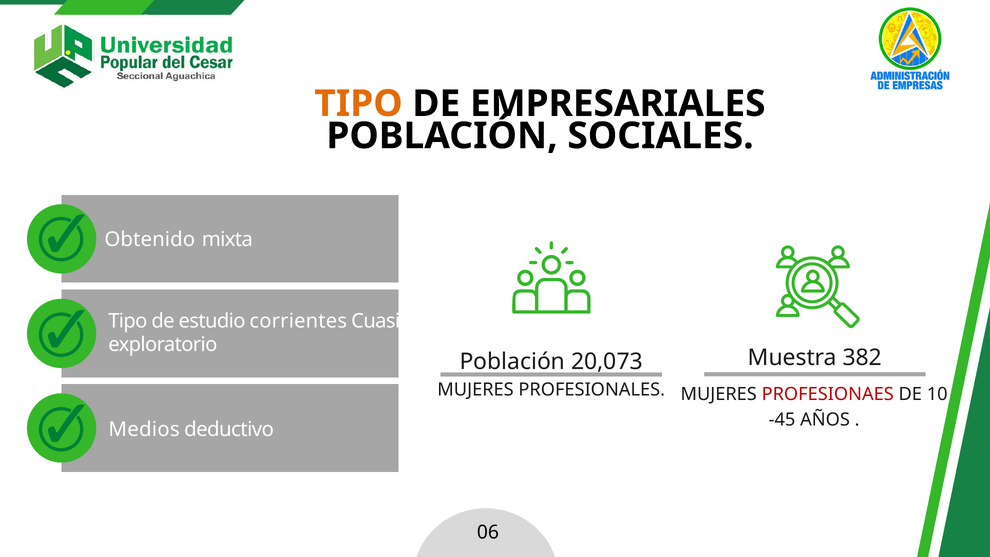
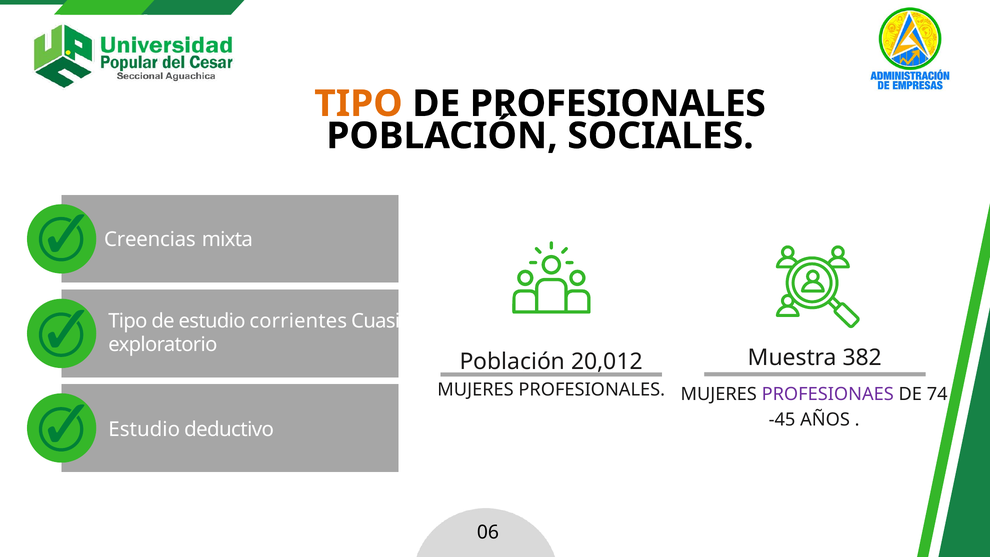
DE EMPRESARIALES: EMPRESARIALES -> PROFESIONALES (618, 104)
Obtenido: Obtenido -> Creencias (150, 239)
20,073: 20,073 -> 20,012 (607, 362)
PROFESIONAES colour: red -> purple (828, 394)
10: 10 -> 74 (937, 394)
Medios: Medios -> Estudio (144, 429)
